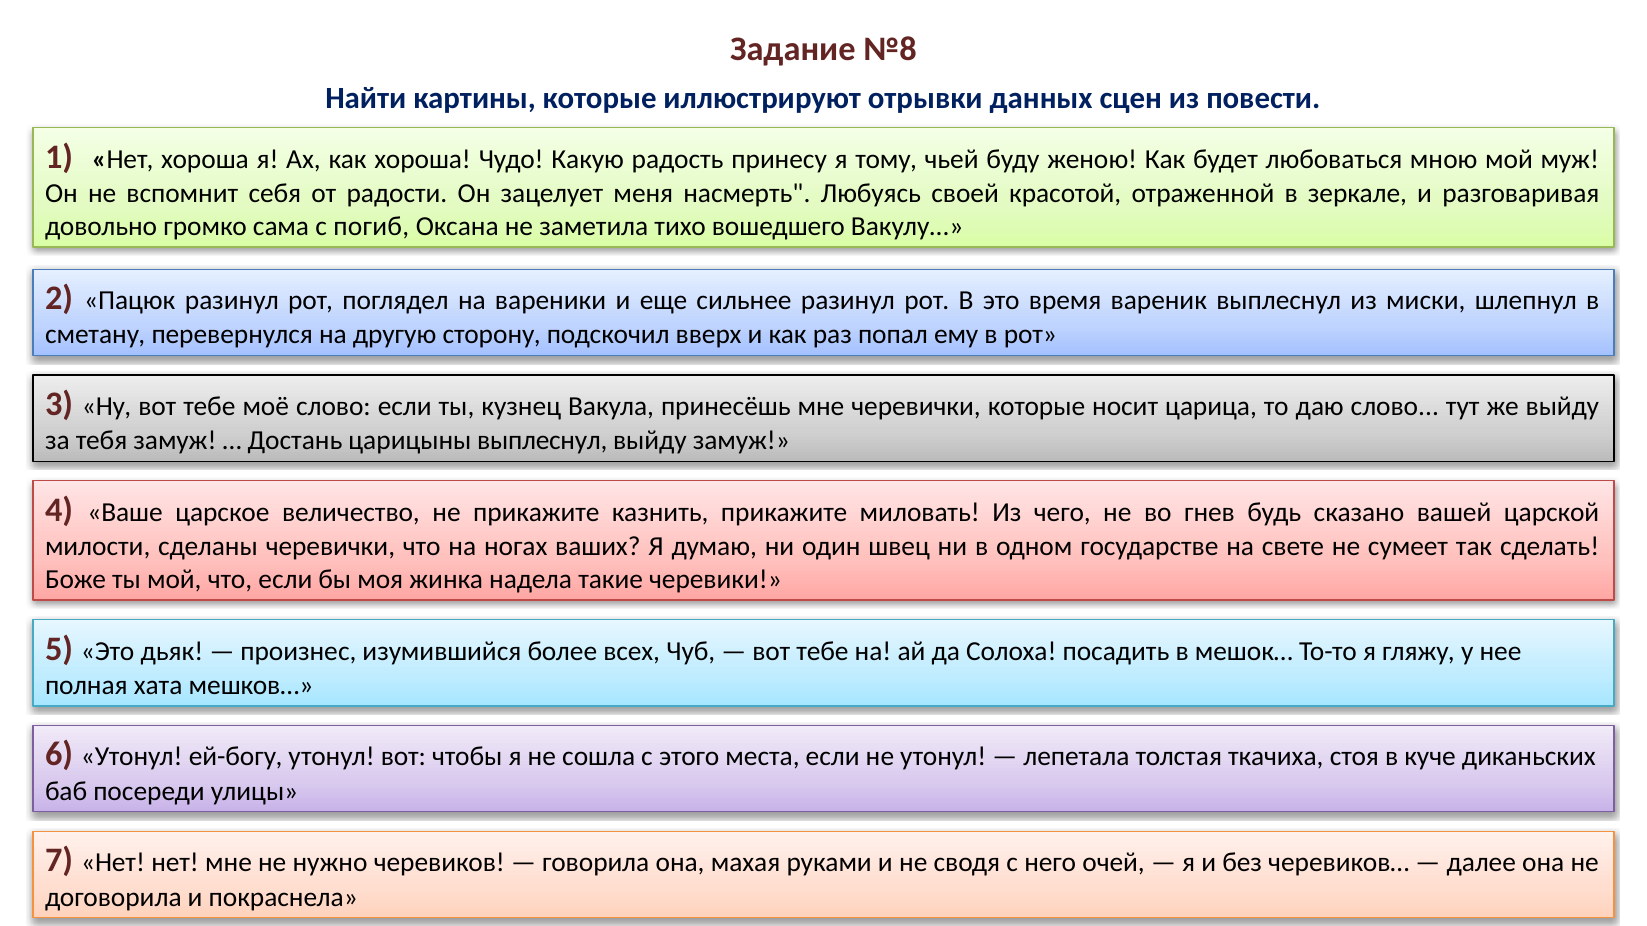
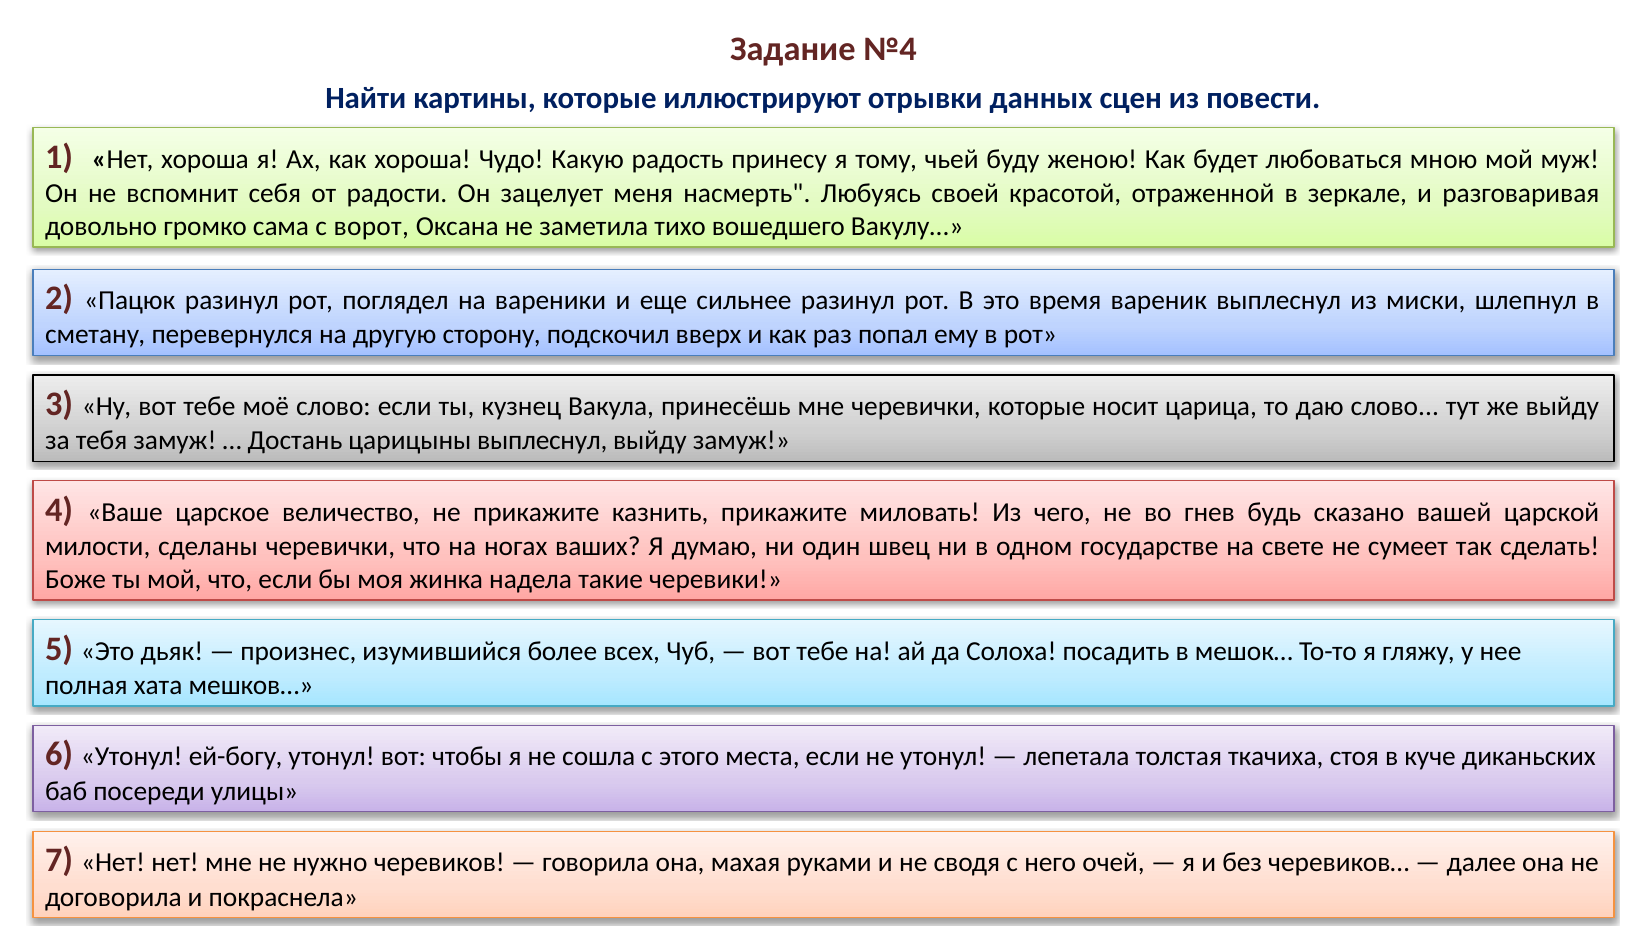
№8: №8 -> №4 (890, 49)
погиб: погиб -> ворот (371, 226)
